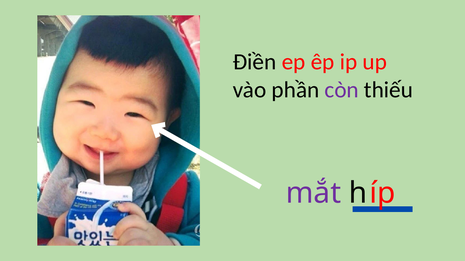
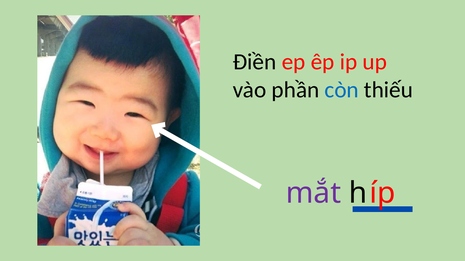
còn colour: purple -> blue (342, 90)
